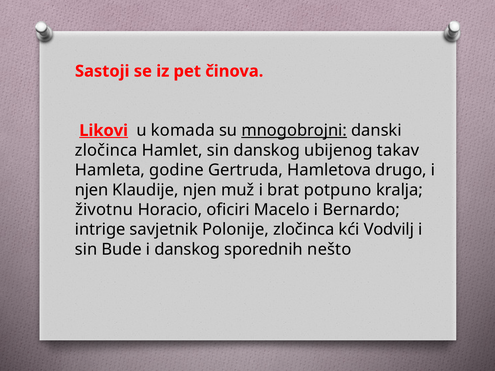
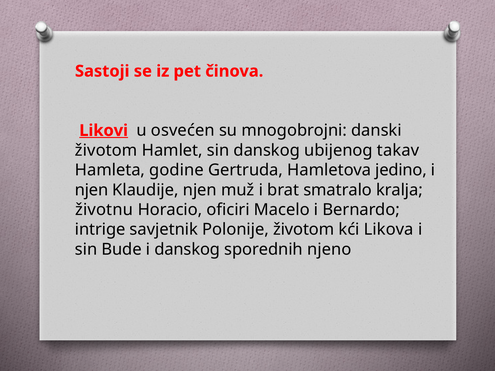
komada: komada -> osvećen (183, 131)
mnogobrojni underline: present -> none (294, 131)
zločinca: zločinca -> životom (106, 150)
drugo: drugo -> jedino (401, 170)
potpuno: potpuno -> smatralo (338, 190)
Polonije zločinca: zločinca -> životom (304, 230)
Vodvilj: Vodvilj -> Likova (389, 230)
nešto: nešto -> njeno (329, 249)
